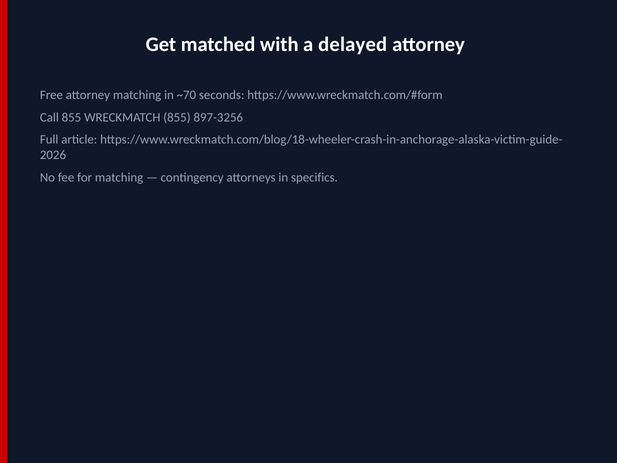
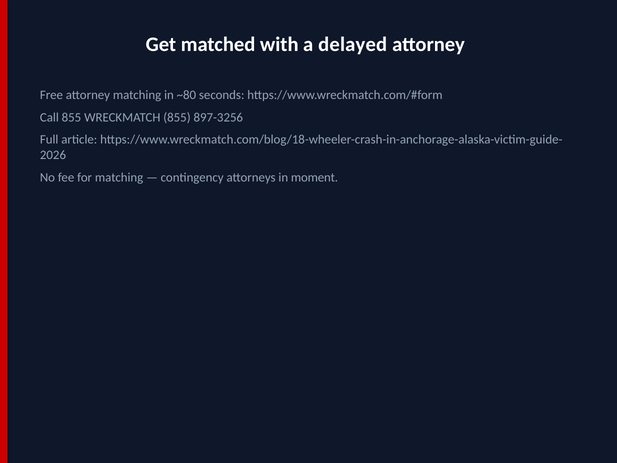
~70: ~70 -> ~80 (186, 95)
specifics: specifics -> moment (315, 177)
